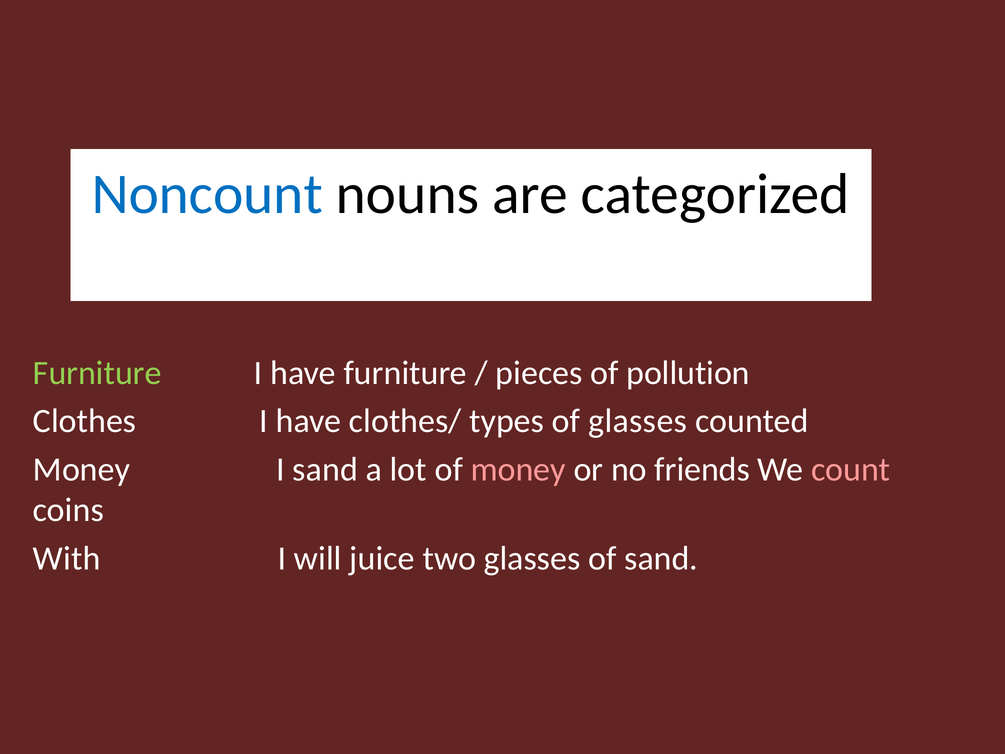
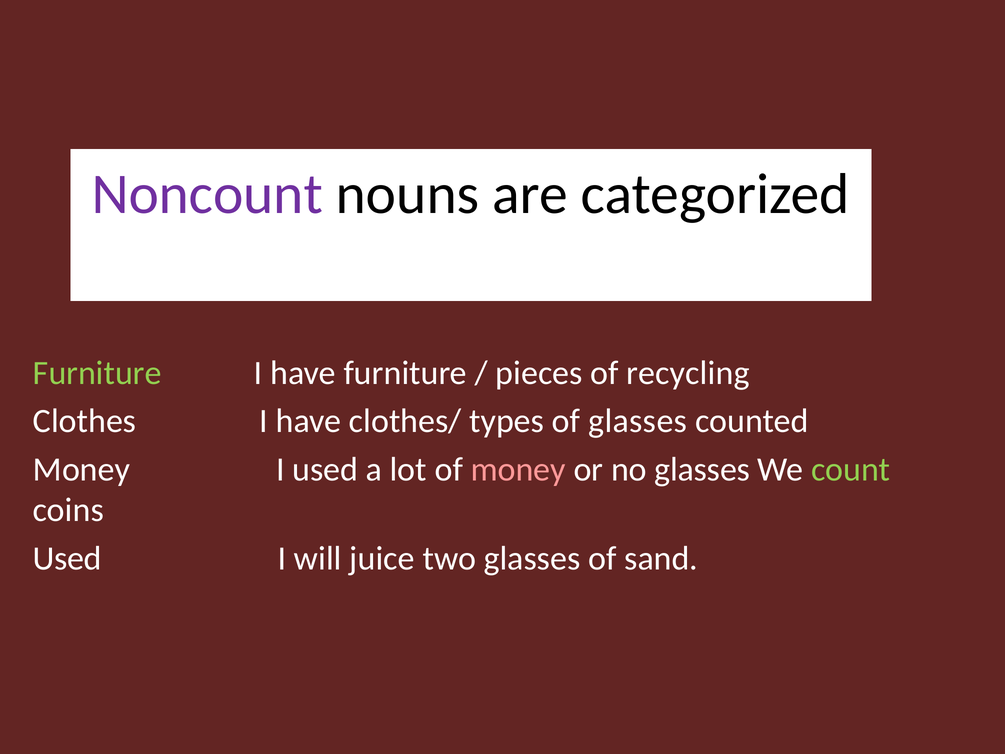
Noncount colour: blue -> purple (207, 194)
pollution: pollution -> recycling (688, 373)
I sand: sand -> used (325, 469)
no friends: friends -> glasses (702, 469)
count colour: pink -> light green (851, 469)
With: With -> Used (67, 558)
